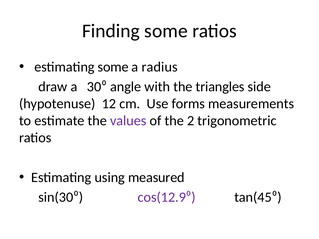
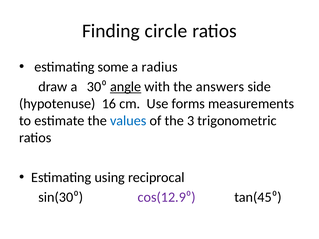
Finding some: some -> circle (166, 31)
angle underline: none -> present (126, 87)
triangles: triangles -> answers (220, 87)
12: 12 -> 16 (109, 104)
values colour: purple -> blue (128, 121)
2: 2 -> 3 (191, 121)
measured: measured -> reciprocal (156, 178)
